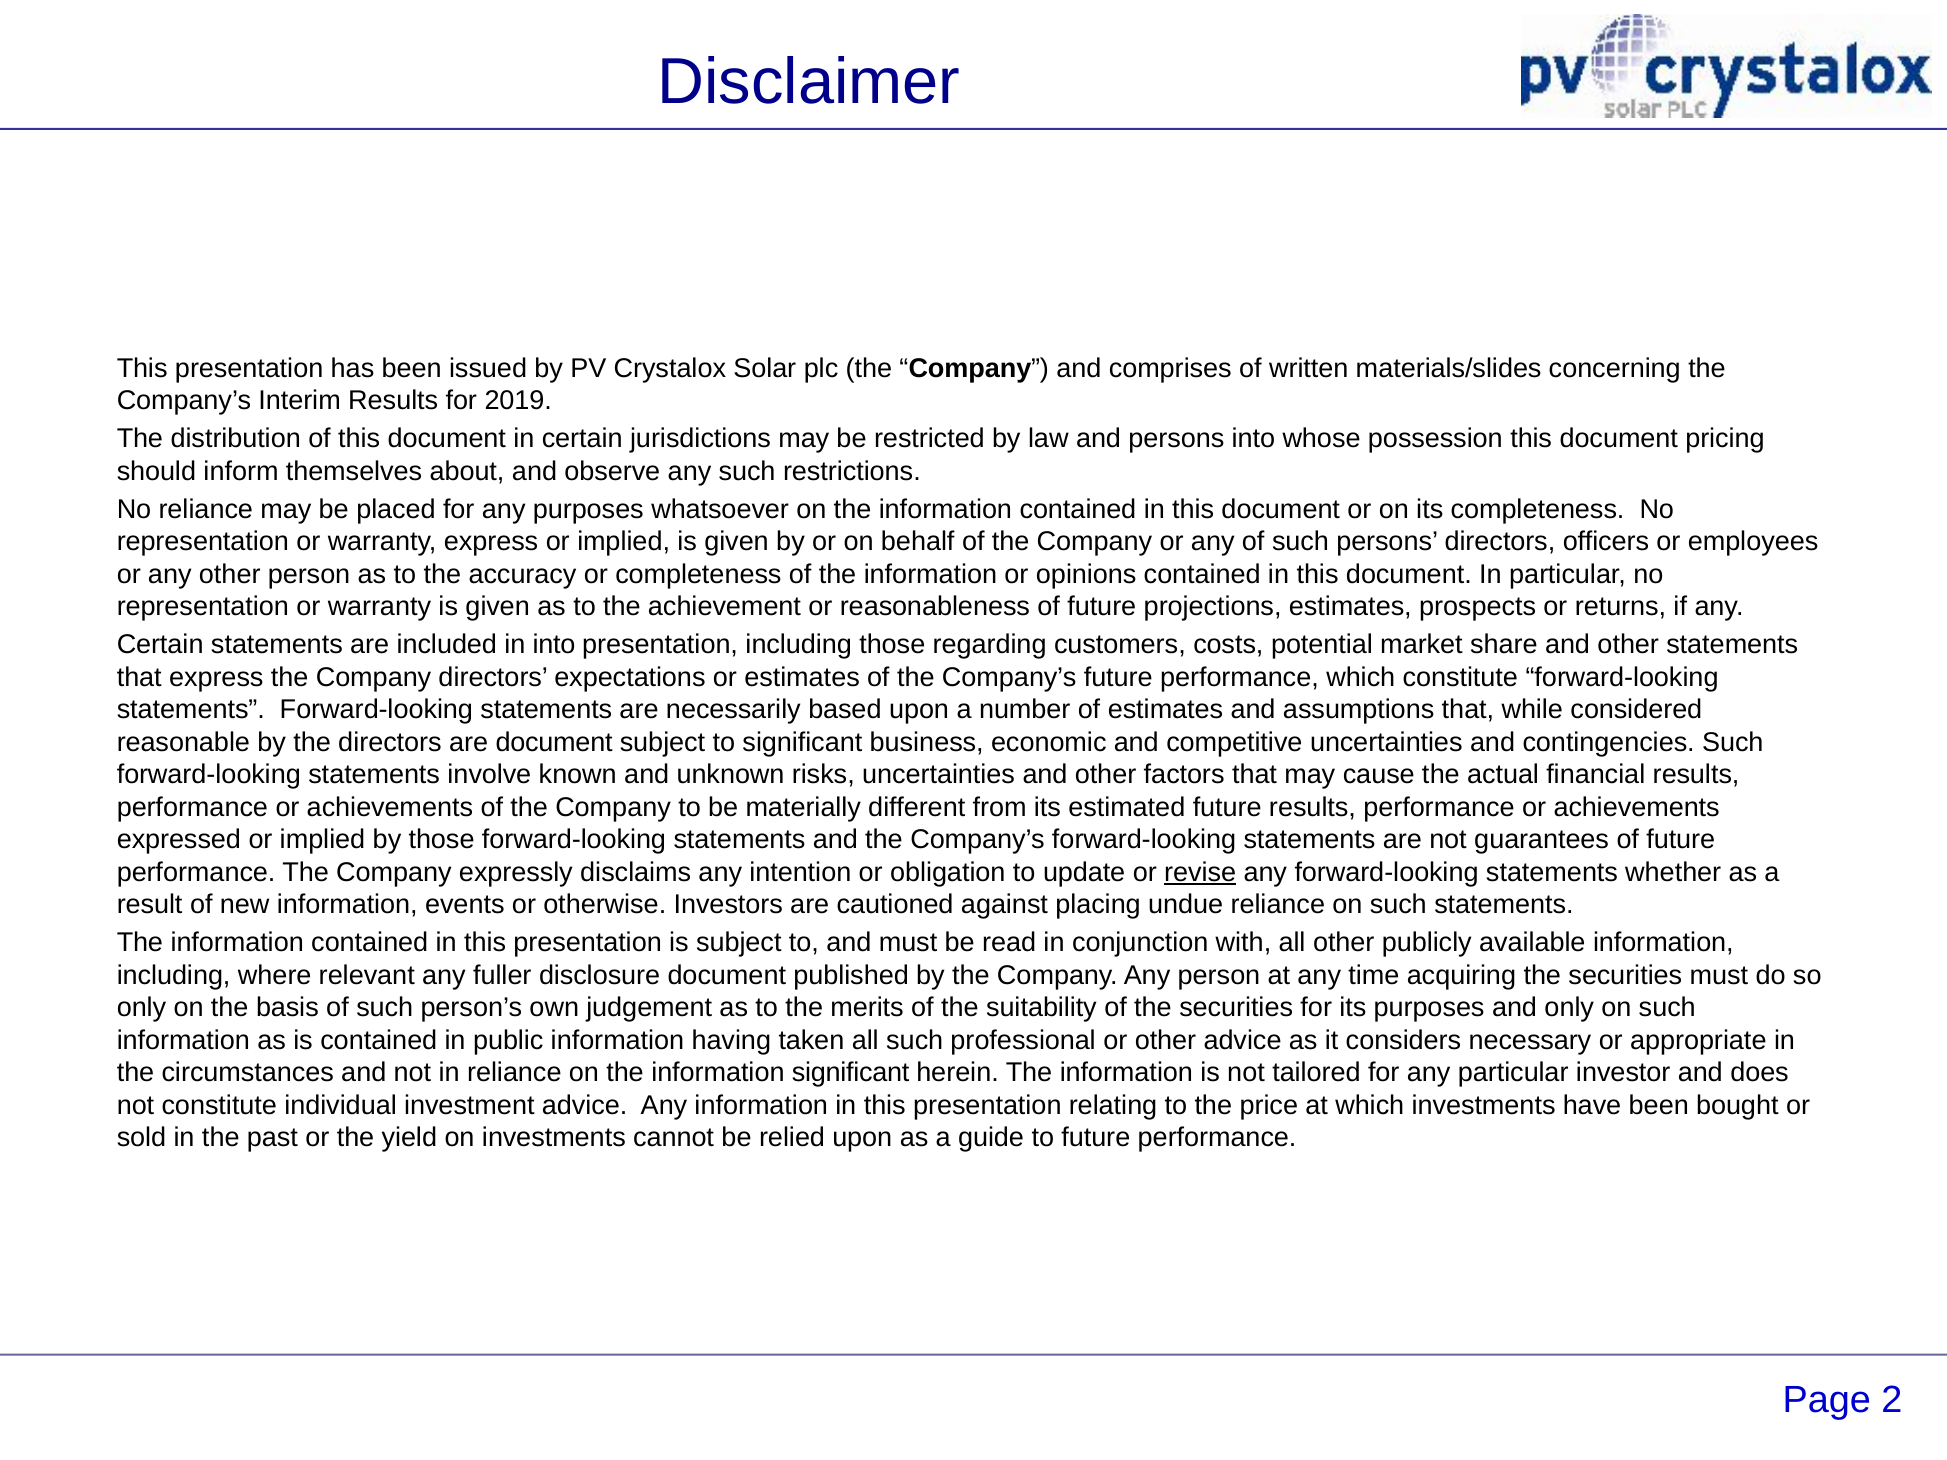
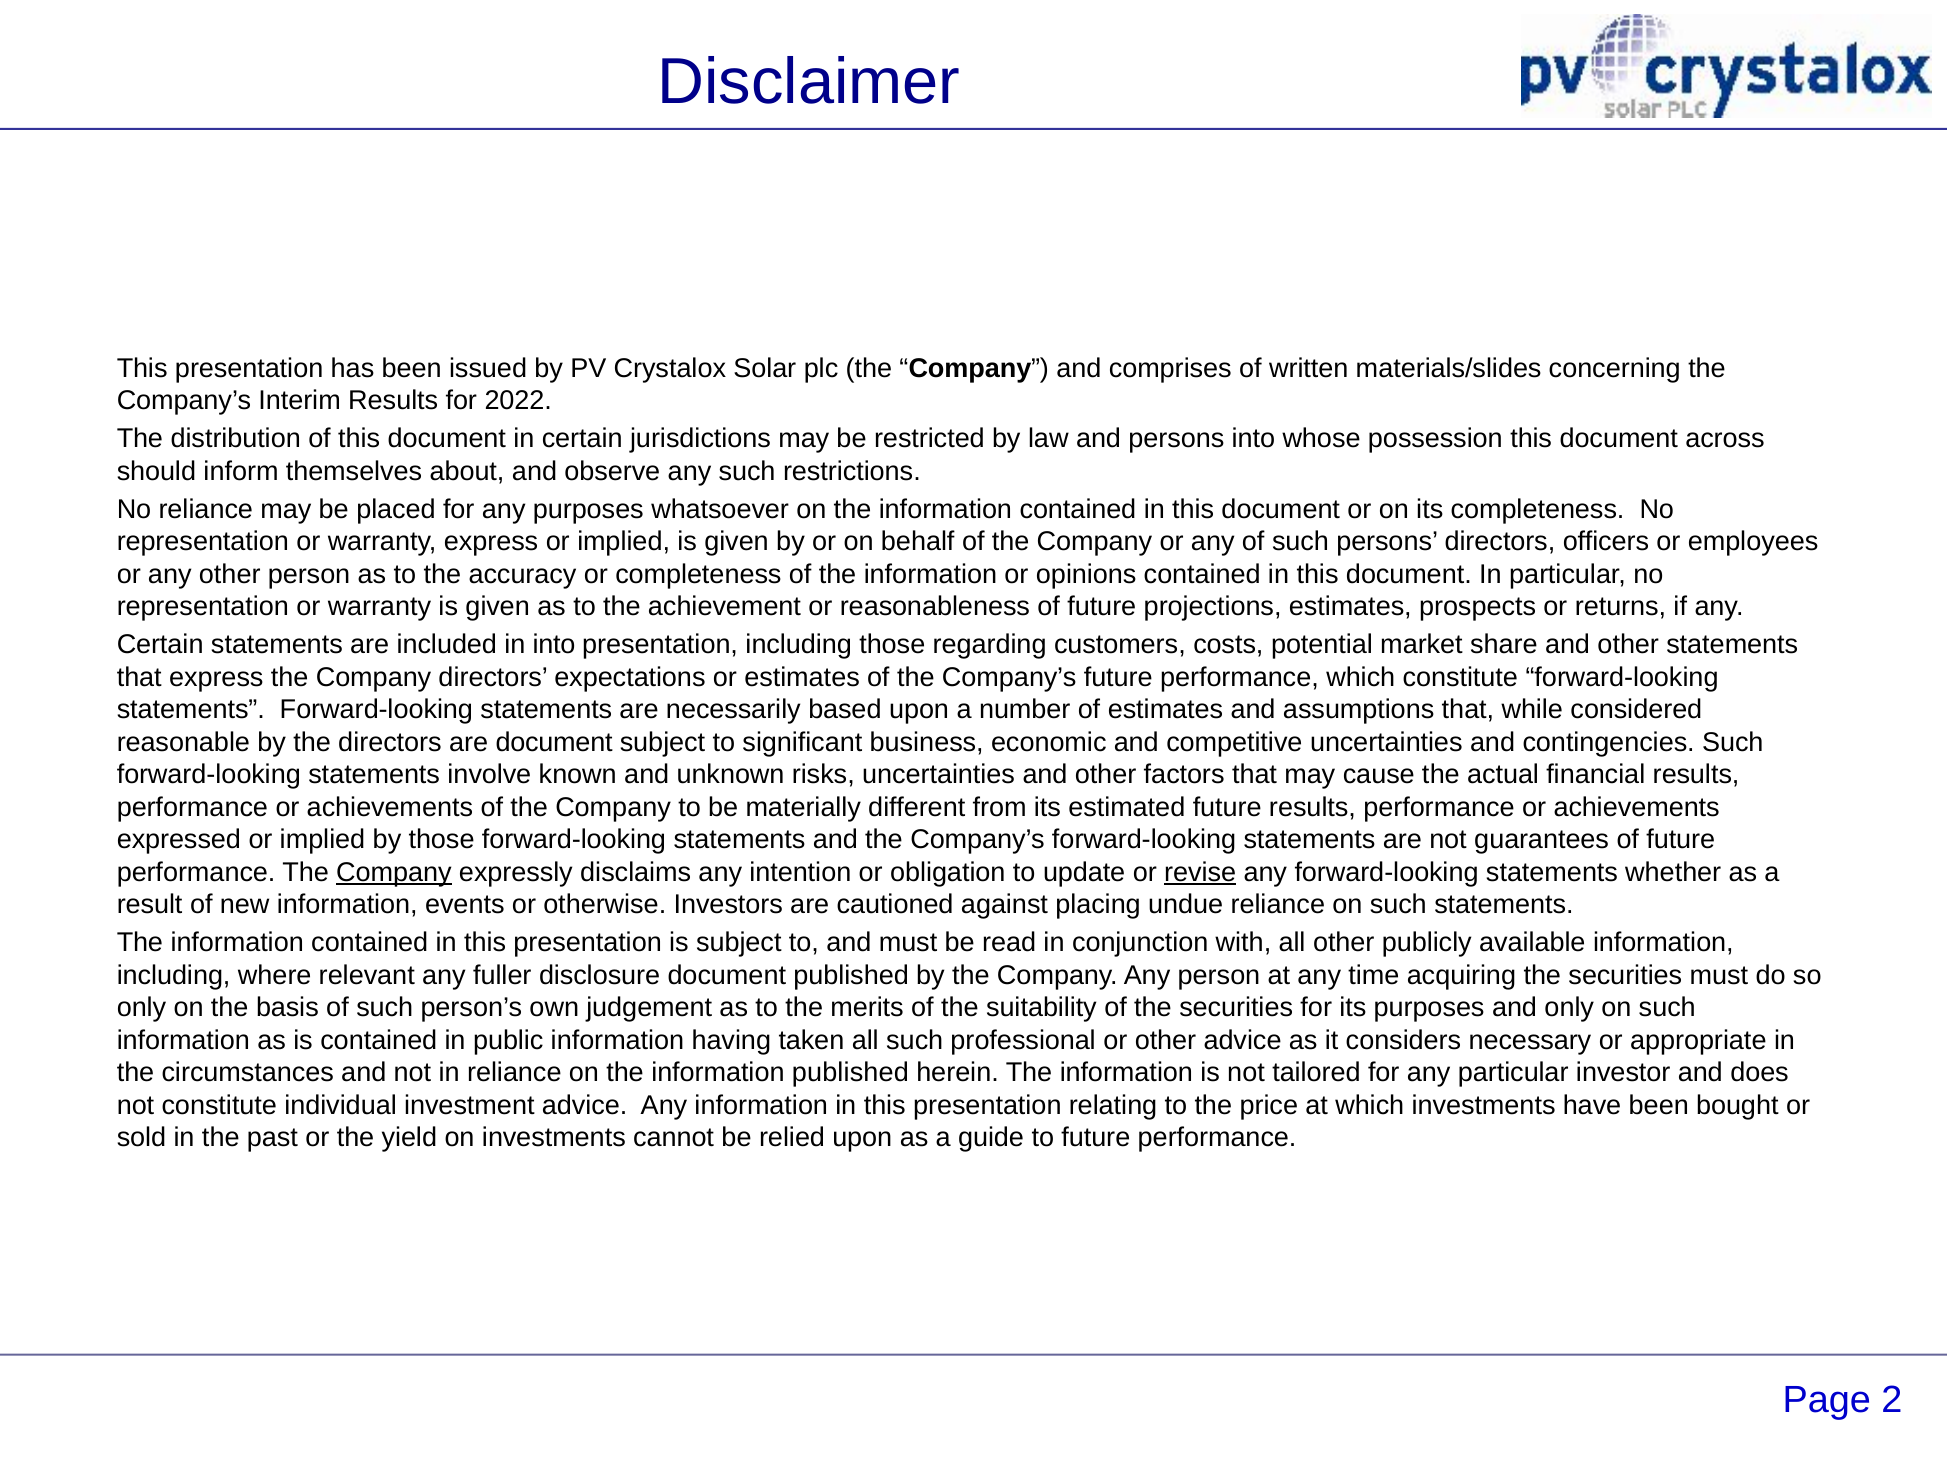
2019: 2019 -> 2022 (518, 401)
pricing: pricing -> across (1725, 439)
Company underline: none -> present (394, 872)
information significant: significant -> published (850, 1073)
